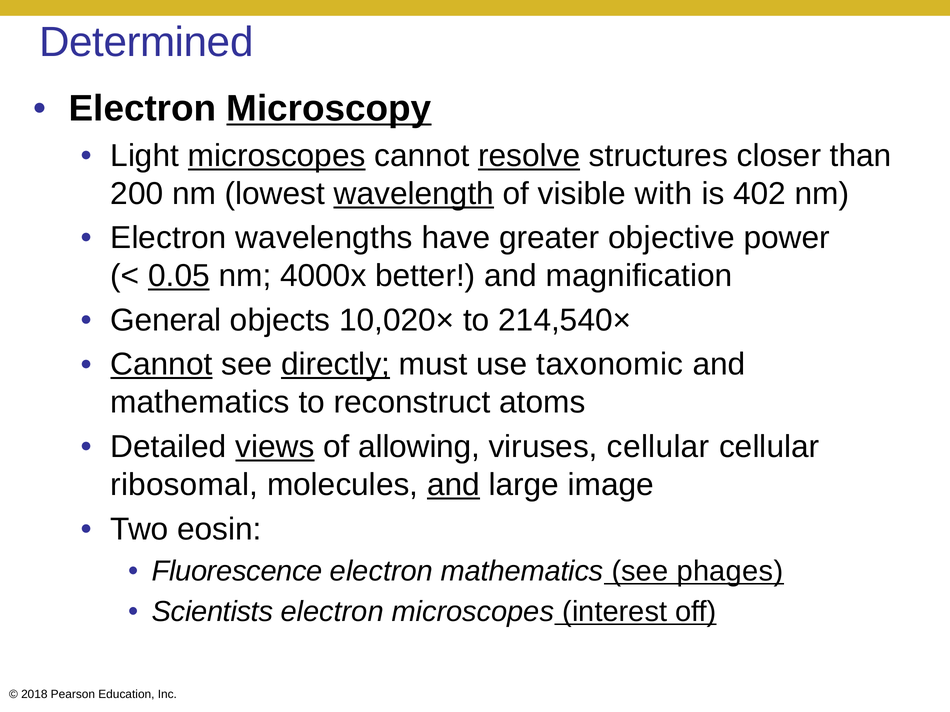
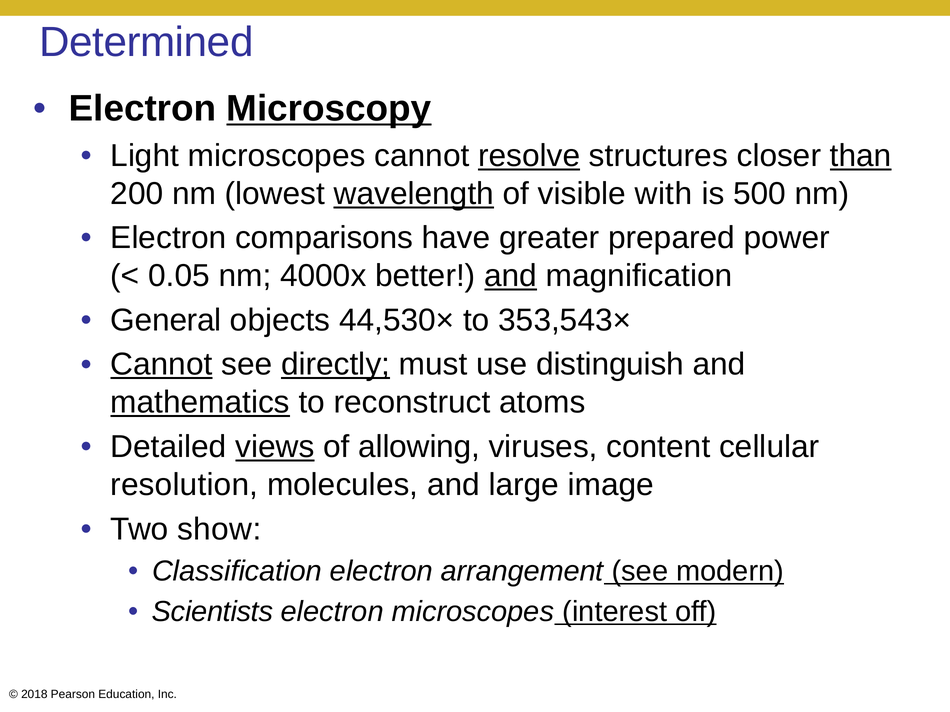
microscopes underline: present -> none (277, 156)
than underline: none -> present (861, 156)
402: 402 -> 500 (760, 194)
wavelengths: wavelengths -> comparisons (324, 238)
objective: objective -> prepared (672, 238)
0.05 underline: present -> none (179, 276)
and underline: none -> present (511, 276)
10,020×: 10,020× -> 44,530× (397, 320)
214,540×: 214,540× -> 353,543× (565, 320)
taxonomic: taxonomic -> distinguish (610, 365)
mathematics underline: none -> present (200, 403)
viruses cellular: cellular -> content (658, 447)
ribosomal: ribosomal -> resolution (184, 485)
and underline: present -> none (453, 485)
eosin: eosin -> show (219, 529)
Fluorescence: Fluorescence -> Classification (237, 571)
electron mathematics: mathematics -> arrangement (522, 571)
phages: phages -> modern (730, 571)
